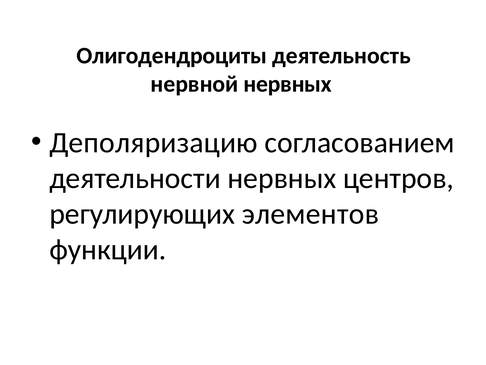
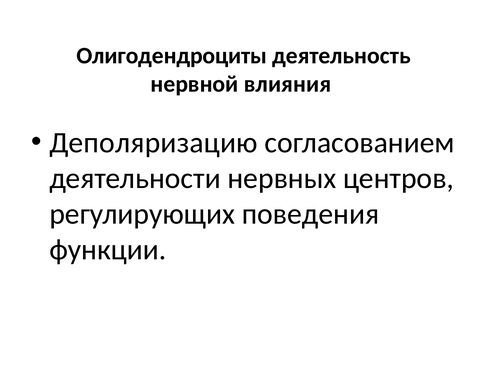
нервной нервных: нервных -> влияния (287, 84)
элементов: элементов -> поведения (310, 214)
